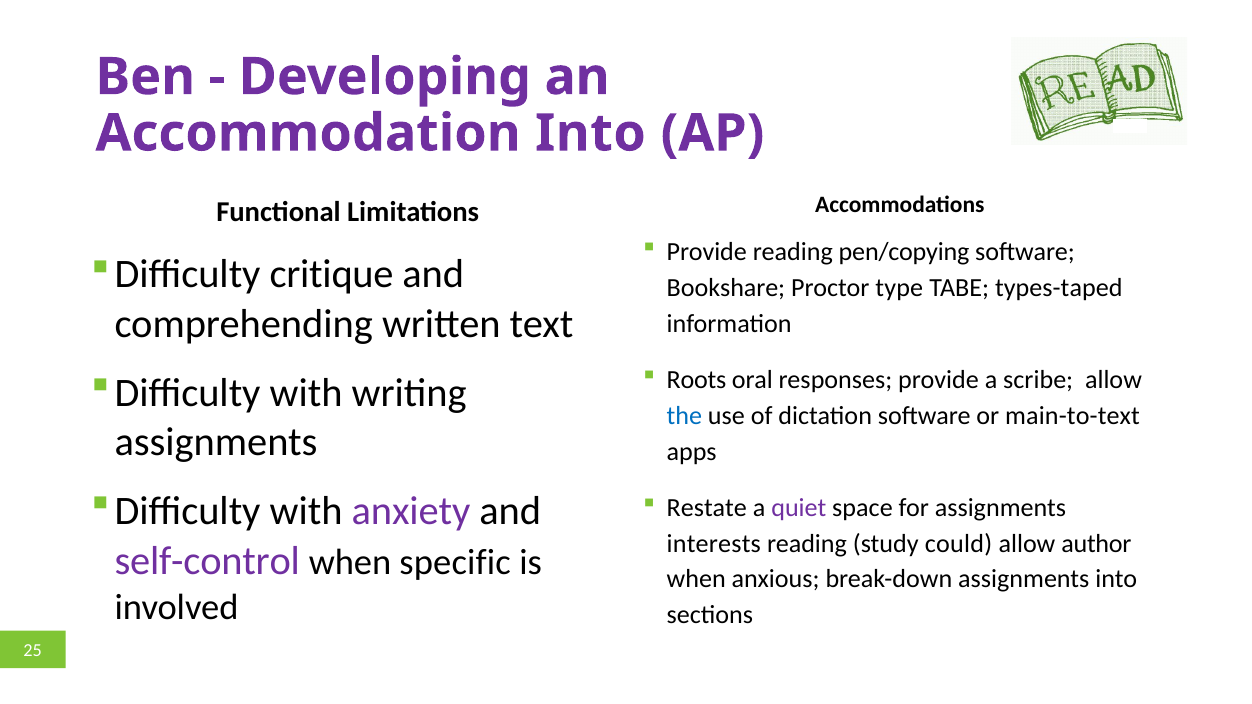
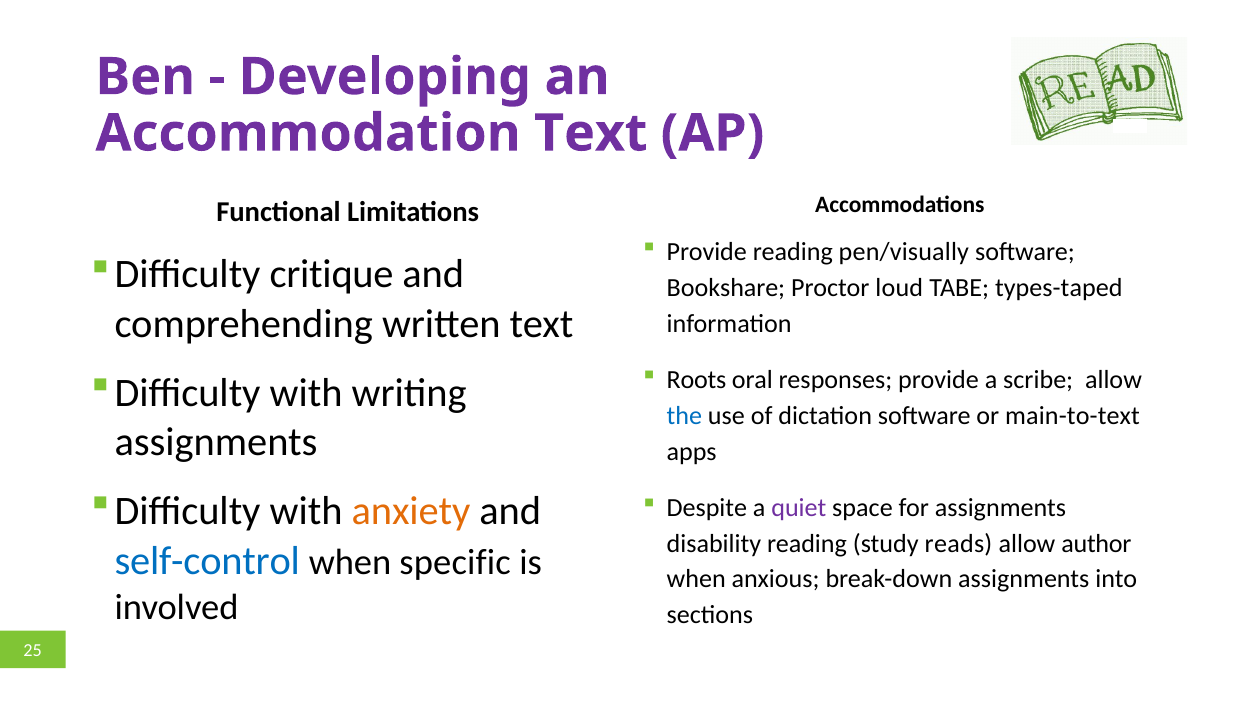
Accommodation Into: Into -> Text (591, 133)
pen/copying: pen/copying -> pen/visually (904, 252)
type: type -> loud (899, 288)
anxiety colour: purple -> orange (411, 511)
Restate: Restate -> Despite (707, 508)
interests: interests -> disability (714, 544)
could: could -> reads (959, 544)
self-control colour: purple -> blue (207, 561)
